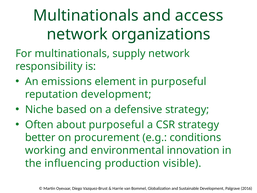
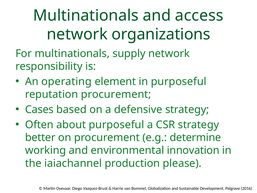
emissions: emissions -> operating (67, 81)
reputation development: development -> procurement (116, 94)
Niche: Niche -> Cases (39, 109)
conditions: conditions -> determine (195, 137)
inﬂuencing: inﬂuencing -> iaiachannel (73, 163)
visible: visible -> please (182, 163)
